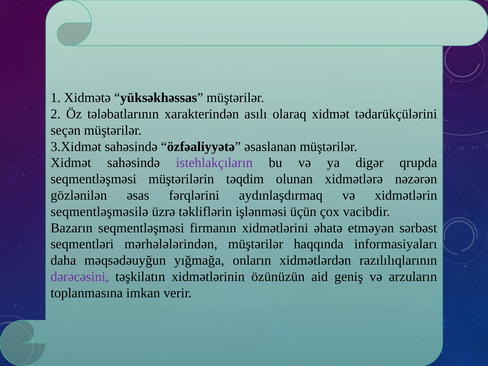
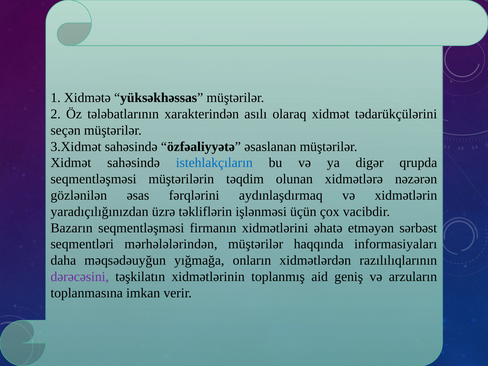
istehlakçıların colour: purple -> blue (214, 163)
seqmentləşməsilə: seqmentləşməsilə -> yaradıçılığınızdan (99, 212)
özünüzün: özünüzün -> toplanmış (278, 277)
